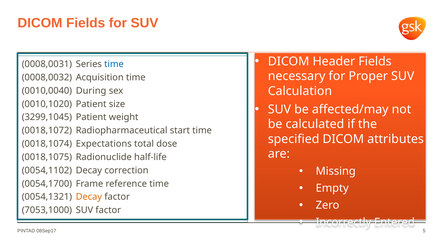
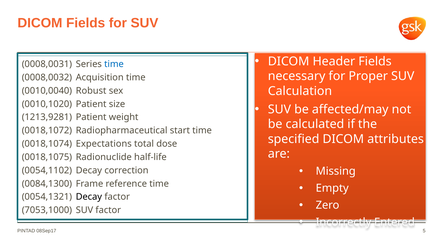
During: During -> Robust (91, 91)
3299,1045: 3299,1045 -> 1213,9281 (47, 117)
0054,1700: 0054,1700 -> 0084,1300 (47, 184)
Decay colour: orange -> black (89, 197)
